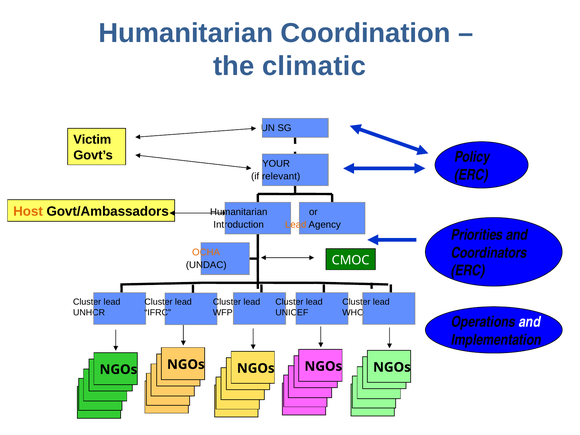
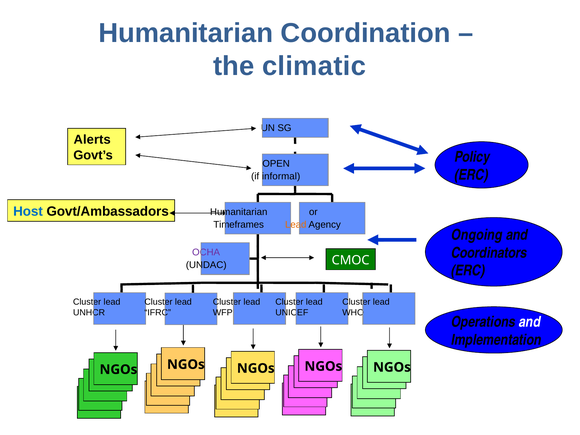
Victim: Victim -> Alerts (92, 140)
YOUR: YOUR -> OPEN (276, 164)
relevant: relevant -> informal (281, 176)
Host colour: orange -> blue (28, 211)
Introduction: Introduction -> Timeframes (239, 225)
Priorities: Priorities -> Ongoing (477, 235)
OCHA colour: orange -> purple (206, 252)
